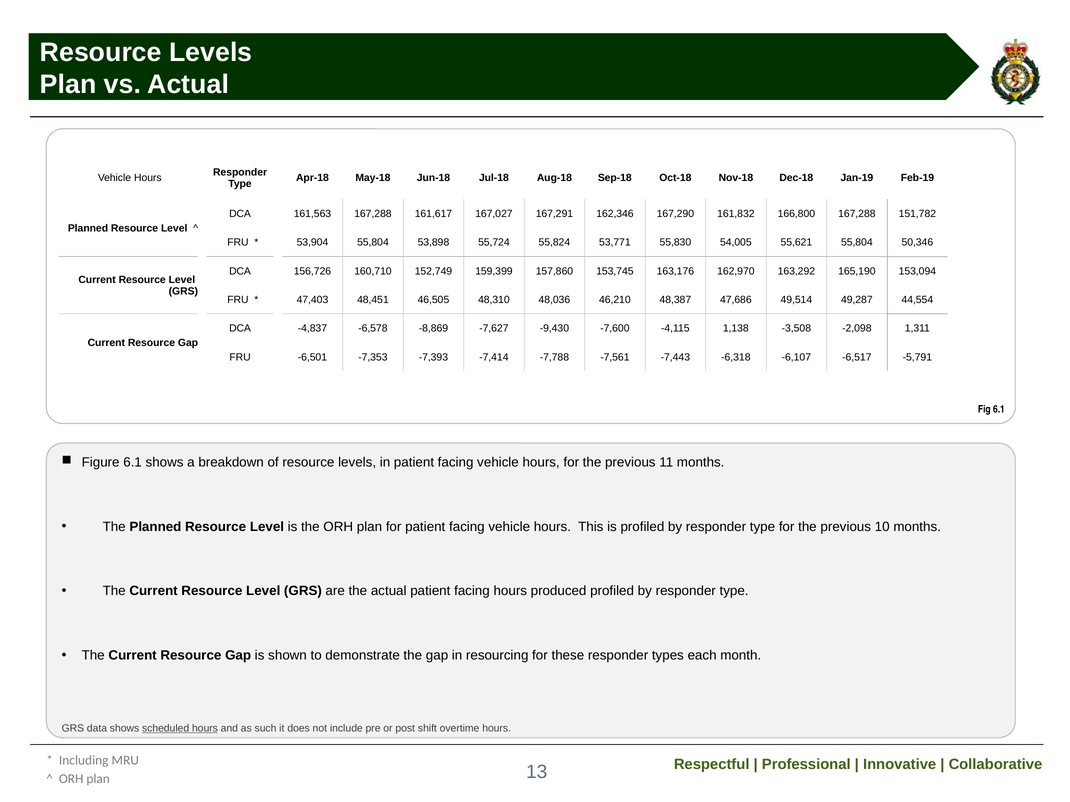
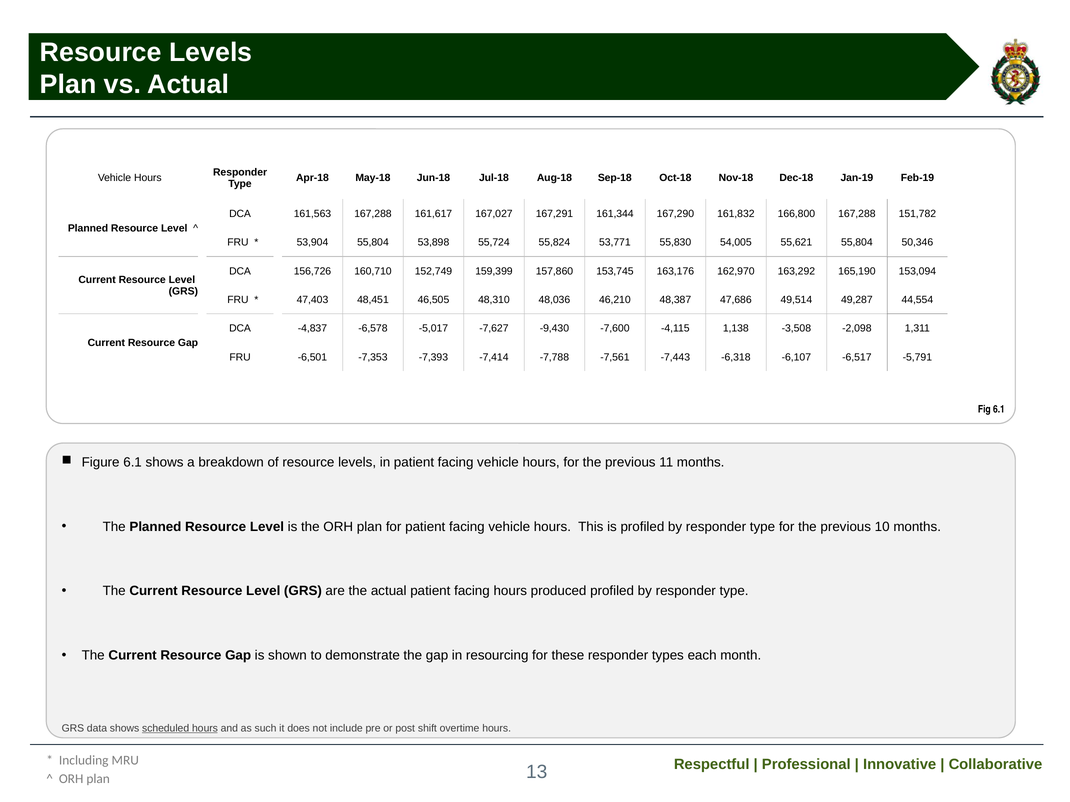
162,346: 162,346 -> 161,344 (615, 214)
-8,869: -8,869 -> -5,017 (433, 329)
